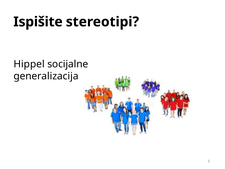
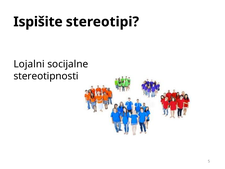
Hippel: Hippel -> Lojalni (29, 64)
generalizacija: generalizacija -> stereotipnosti (46, 76)
